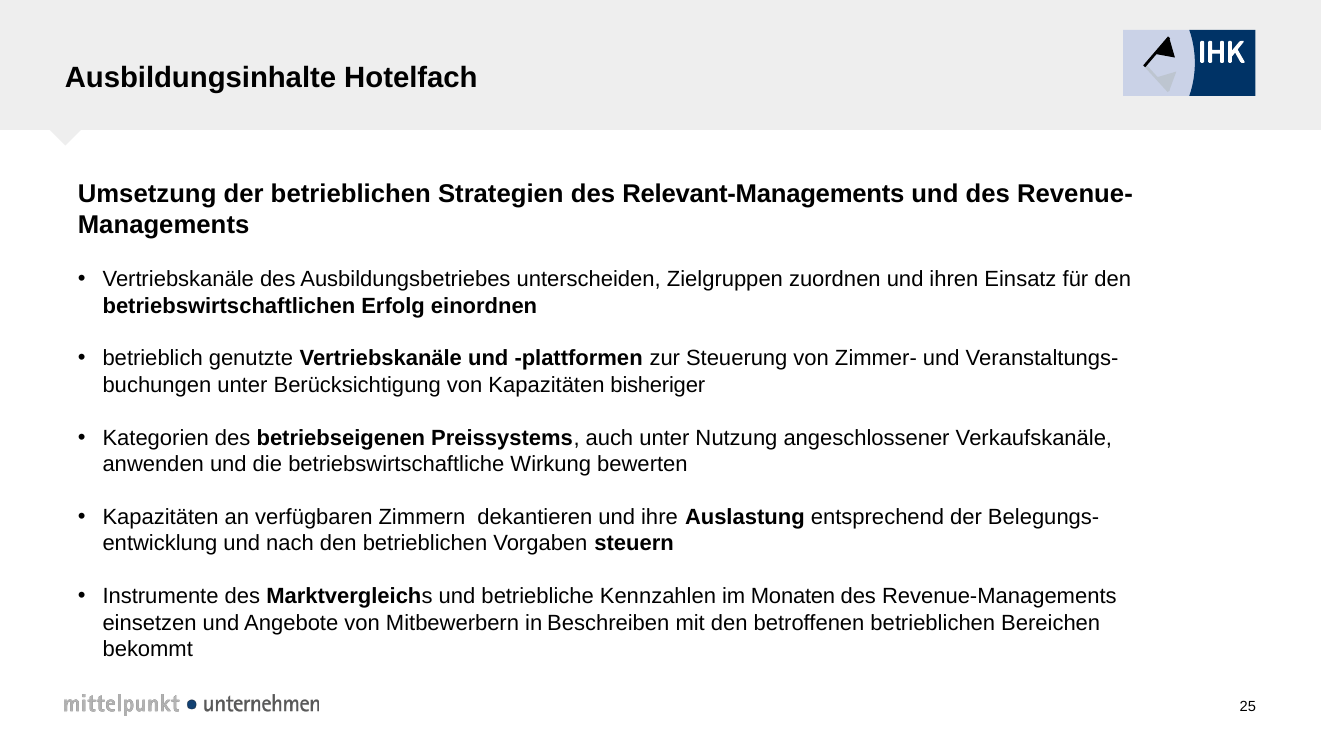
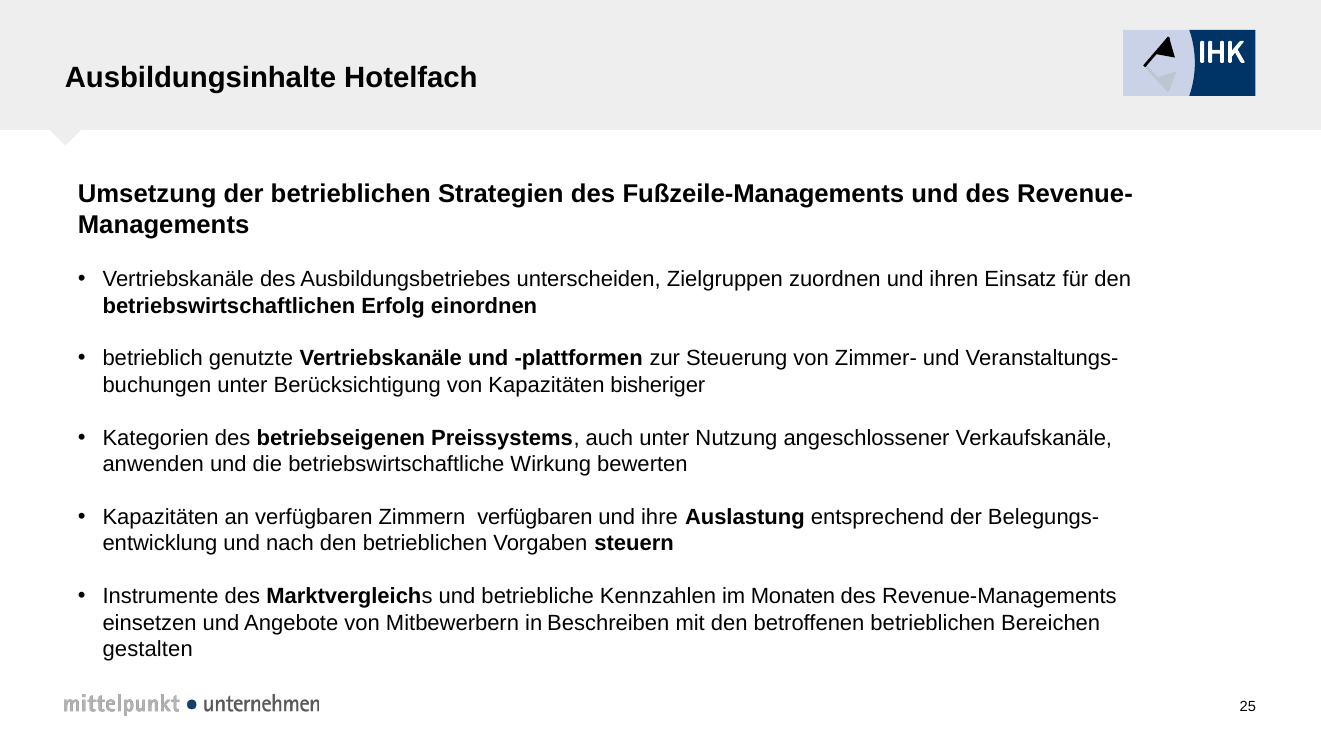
Relevant-Managements: Relevant-Managements -> Fußzeile-Managements (763, 194)
Zimmern dekantieren: dekantieren -> verfügbaren (535, 517)
bekommt: bekommt -> gestalten (148, 649)
